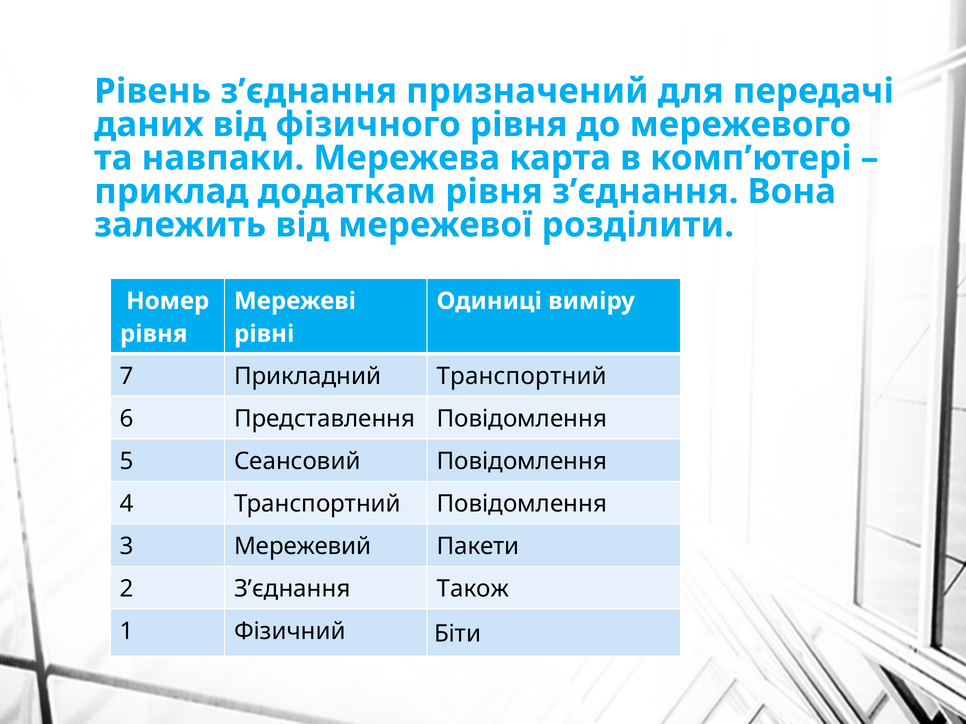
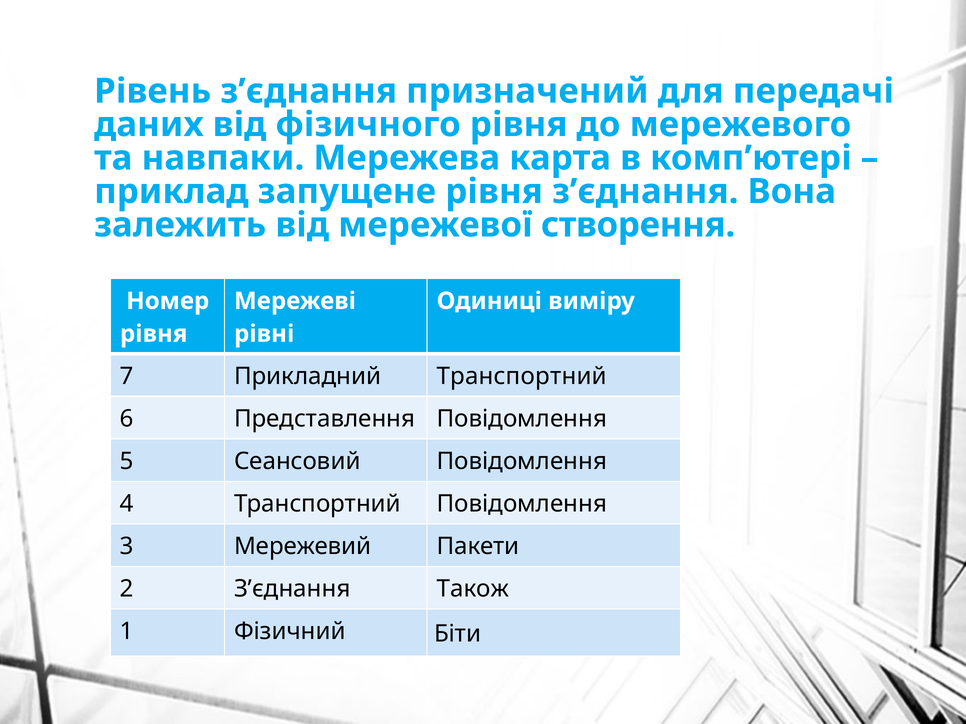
додаткам: додаткам -> запущене (347, 192)
розділити: розділити -> створення (638, 225)
